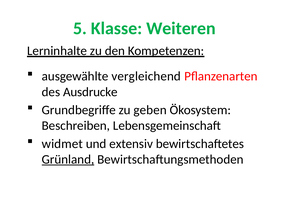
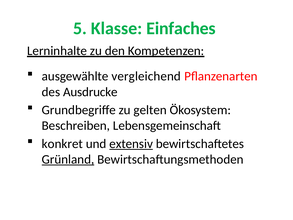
Weiteren: Weiteren -> Einfaches (181, 28)
geben: geben -> gelten (150, 110)
widmet: widmet -> konkret (62, 144)
extensiv underline: none -> present (131, 144)
